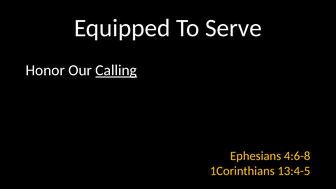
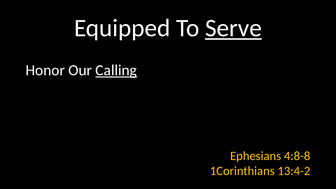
Serve underline: none -> present (233, 28)
4:6-8: 4:6-8 -> 4:8-8 (297, 156)
13:4-5: 13:4-5 -> 13:4-2 (294, 171)
